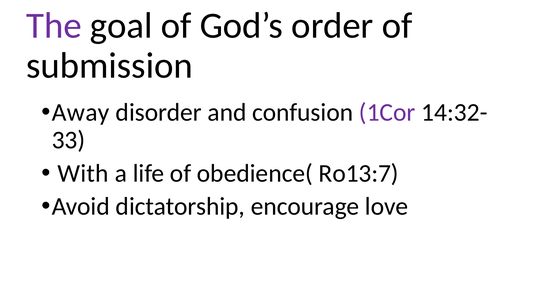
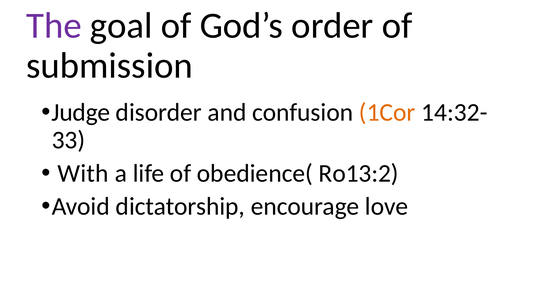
Away: Away -> Judge (81, 113)
1Cor colour: purple -> orange (387, 113)
Ro13:7: Ro13:7 -> Ro13:2 (359, 173)
